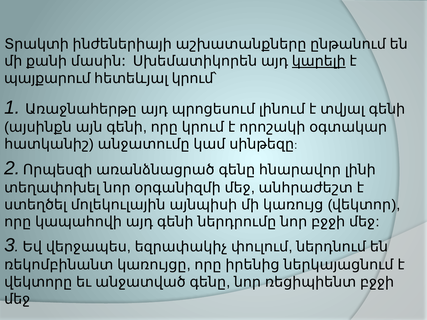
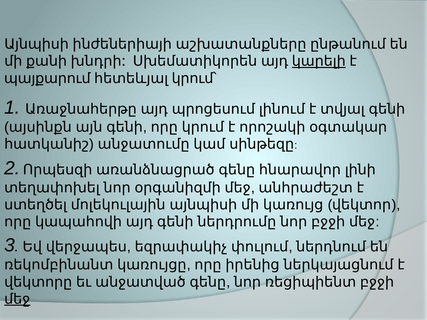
Տրակտի: Տրակտի -> Այնպիսի (37, 44)
մասին: մասին -> խնդրի (96, 61)
մեջ underline: none -> present (17, 299)
